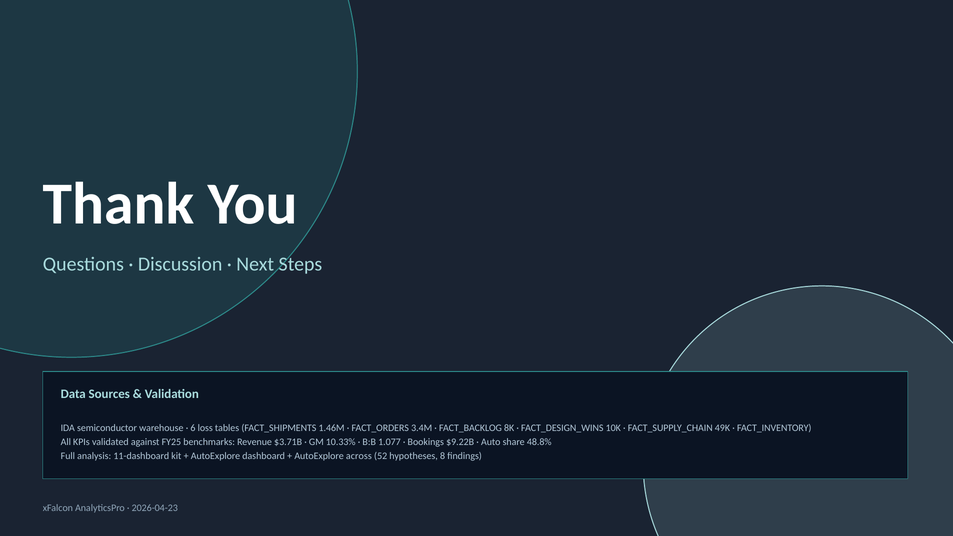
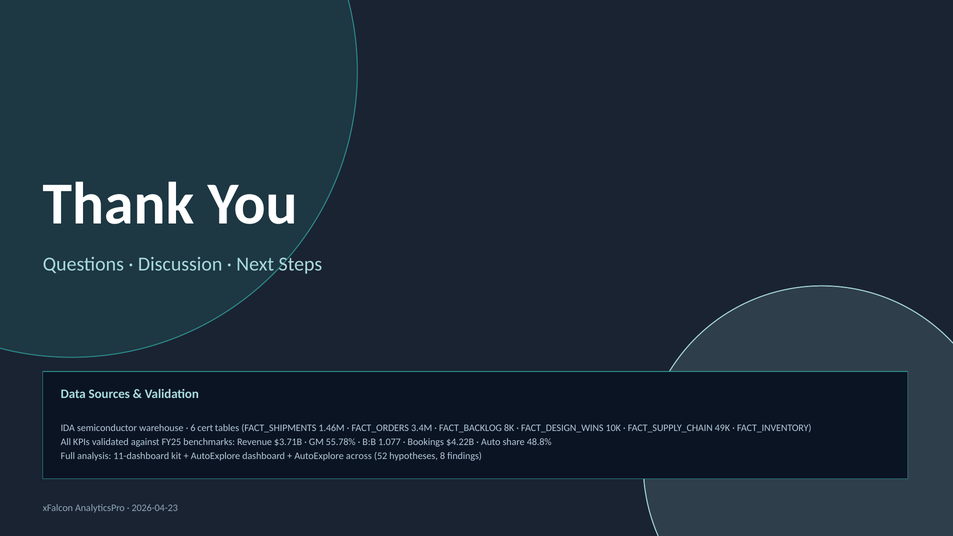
loss: loss -> cert (205, 428)
10.33%: 10.33% -> 55.78% (341, 442)
$9.22B: $9.22B -> $4.22B (460, 442)
